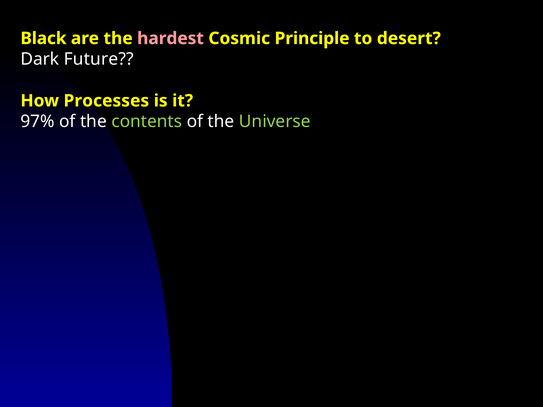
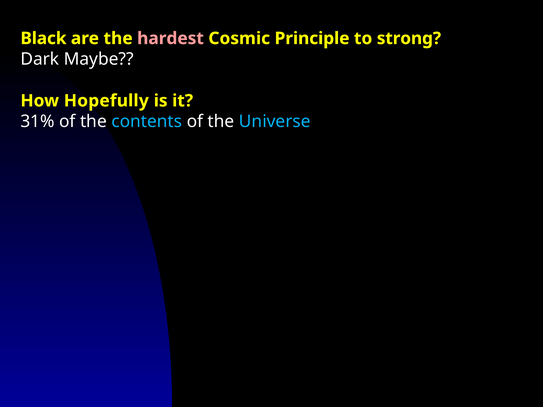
desert: desert -> strong (409, 38)
Future: Future -> Maybe (99, 59)
Processes: Processes -> Hopefully (106, 101)
97%: 97% -> 31% (37, 122)
contents colour: light green -> light blue (147, 122)
Universe colour: light green -> light blue (275, 122)
